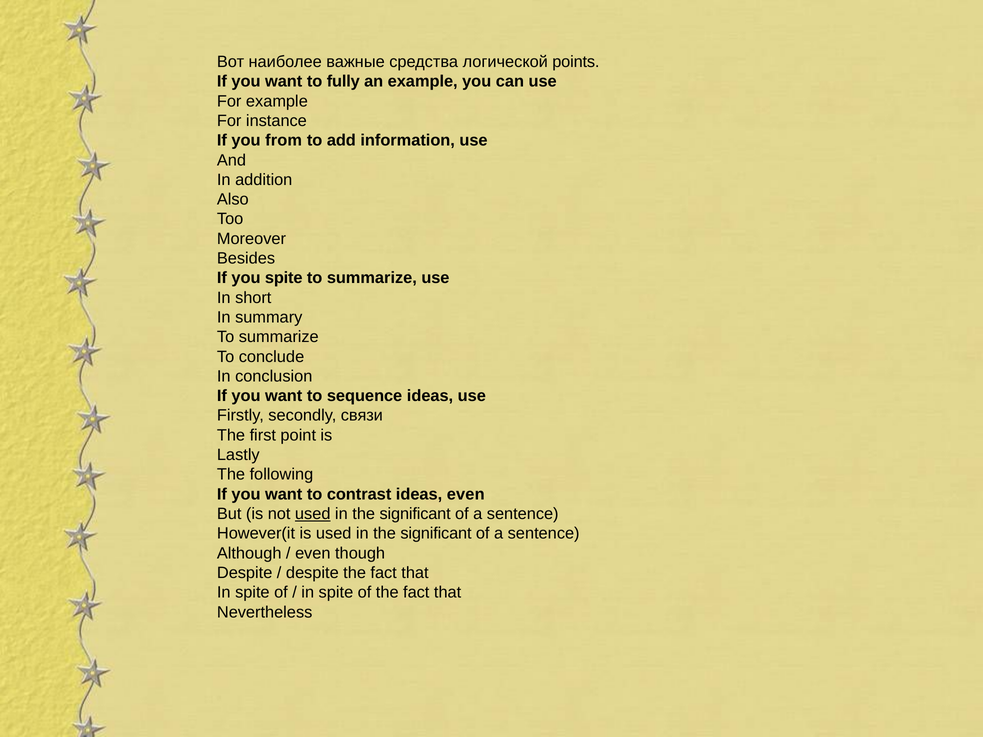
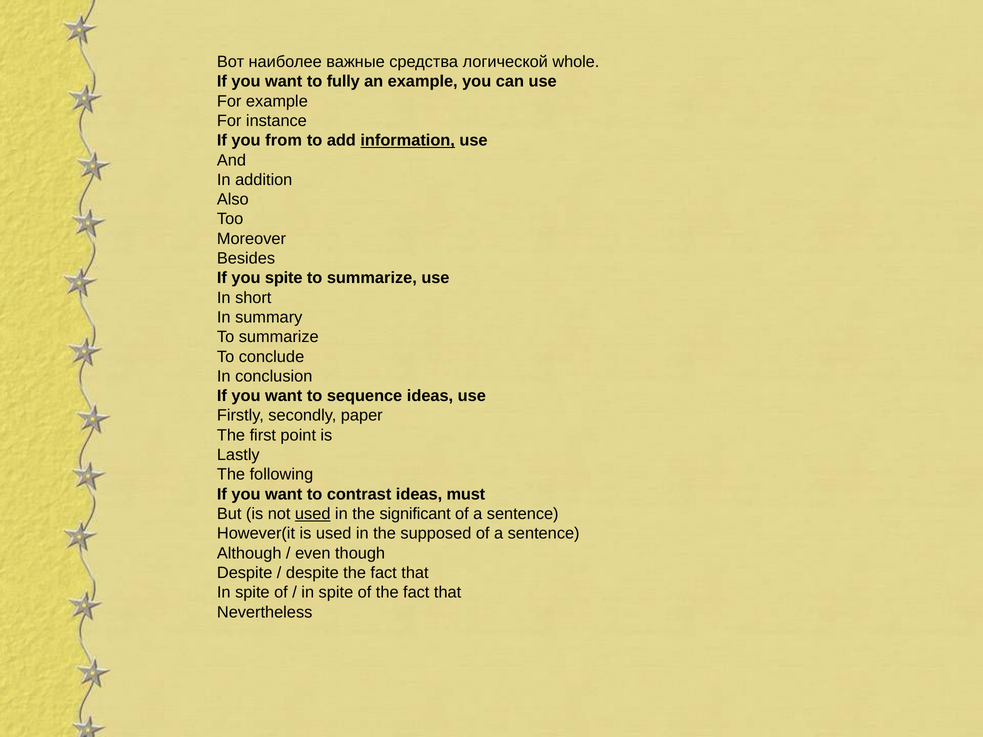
points: points -> whole (576, 62)
information underline: none -> present (408, 140)
связи: связи -> paper (362, 416)
ideas even: even -> must (466, 494)
significant: significant -> supposed (436, 534)
